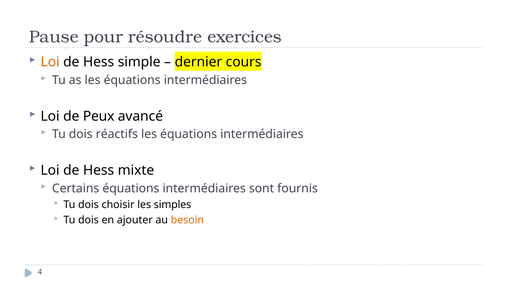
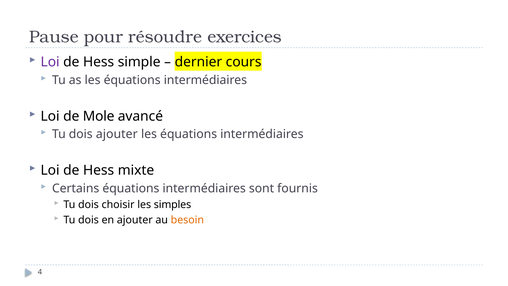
Loi colour: orange -> purple (50, 62)
Peux: Peux -> Mole (99, 116)
dois réactifs: réactifs -> ajouter (117, 134)
